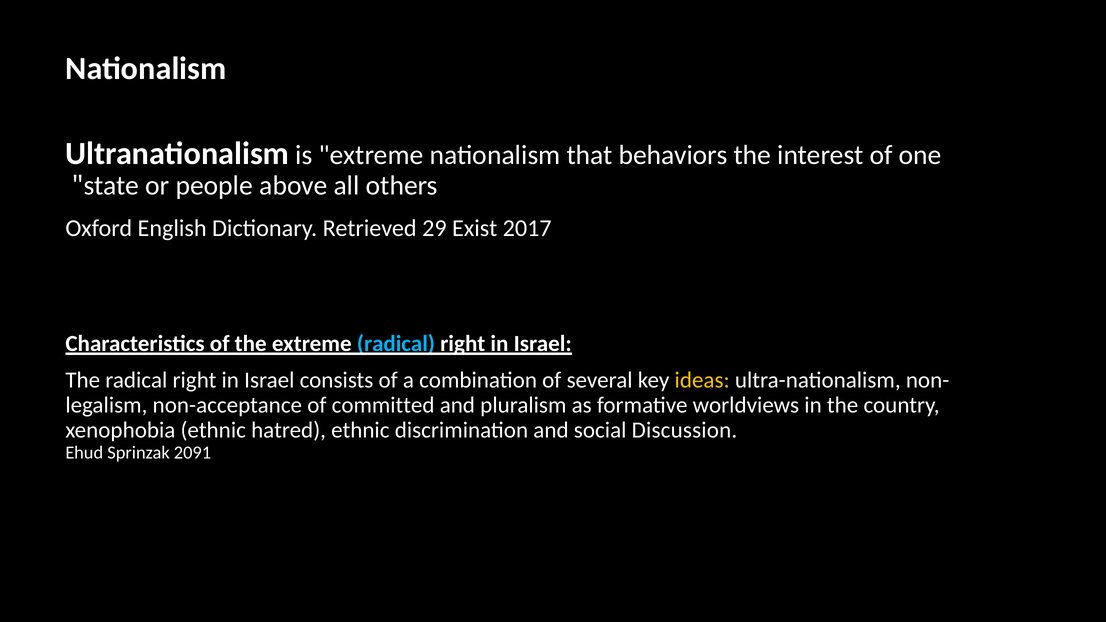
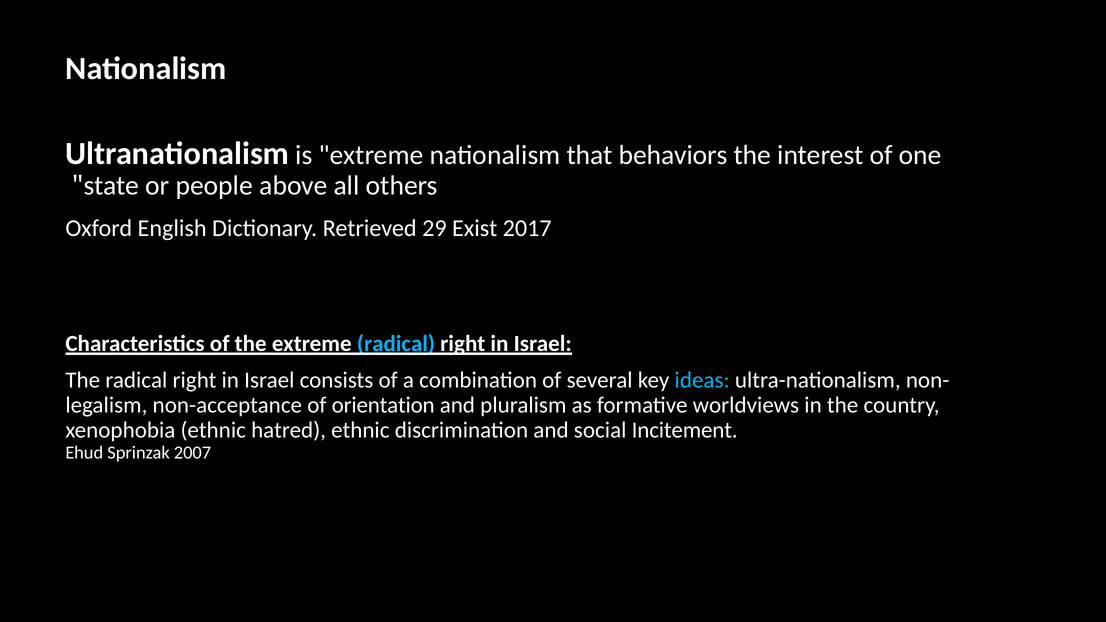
ideas colour: yellow -> light blue (702, 380)
committed: committed -> orientation (383, 405)
Discussion: Discussion -> Incitement (685, 430)
2091: 2091 -> 2007 (192, 453)
